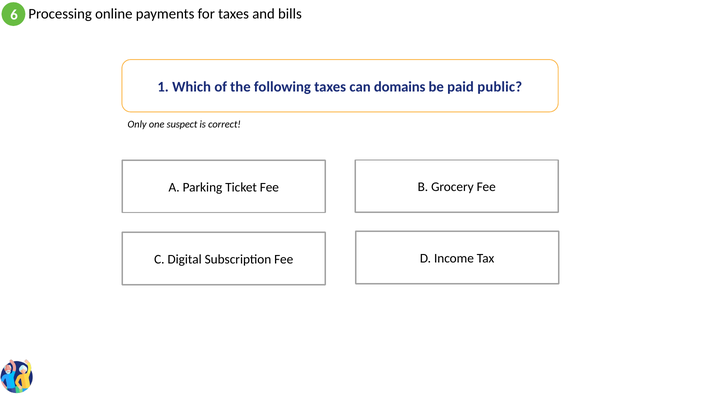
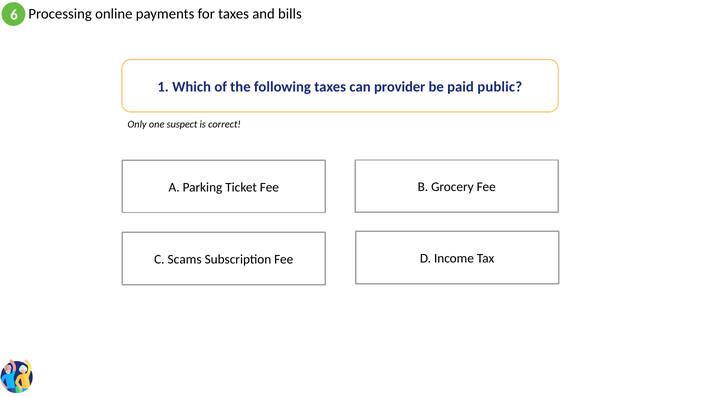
domains: domains -> provider (400, 87)
Digital: Digital -> Scams (185, 260)
